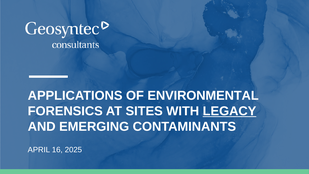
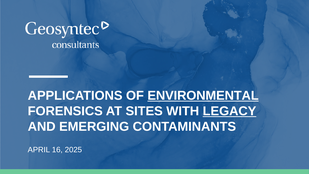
ENVIRONMENTAL underline: none -> present (203, 96)
